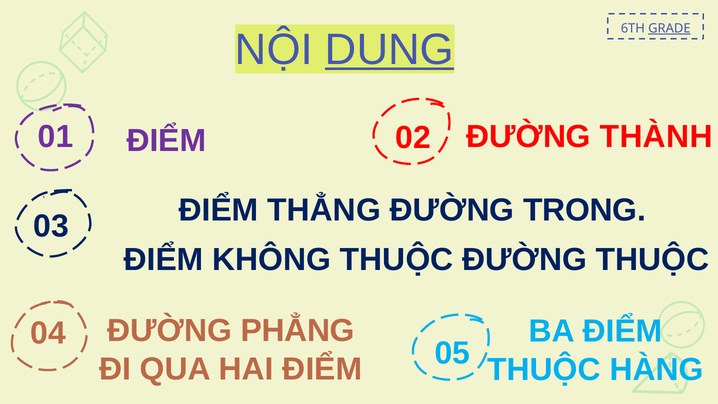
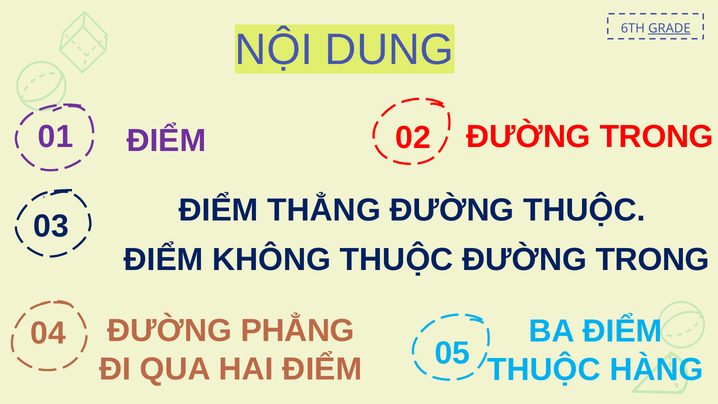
DUNG underline: present -> none (390, 50)
THÀNH: THÀNH -> TRONG (657, 137)
ĐƯỜNG TRONG: TRONG -> THUỘC (584, 210)
THUỘC ĐƯỜNG THUỘC: THUỘC -> TRONG (653, 260)
